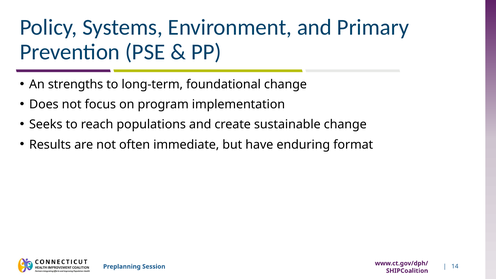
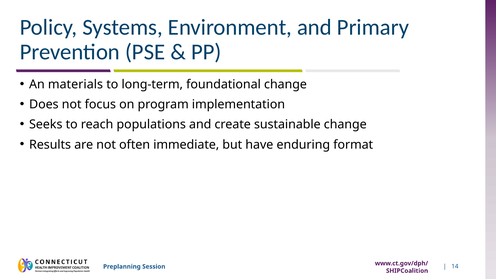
strengths: strengths -> materials (75, 84)
